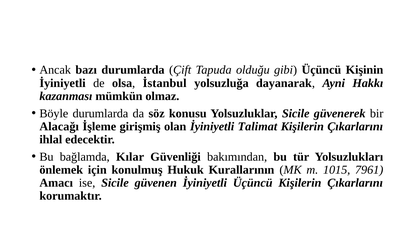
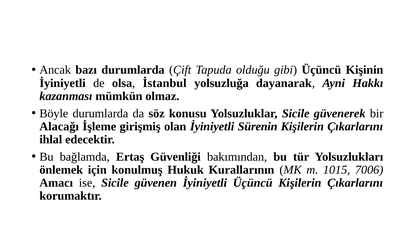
Talimat: Talimat -> Sürenin (258, 127)
Kılar: Kılar -> Ertaş (130, 157)
7961: 7961 -> 7006 (369, 170)
